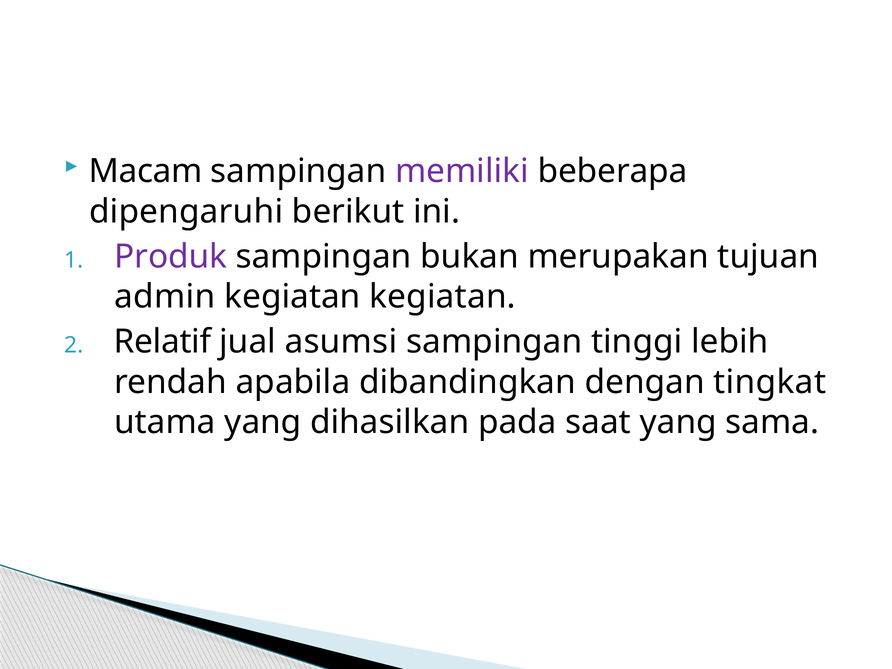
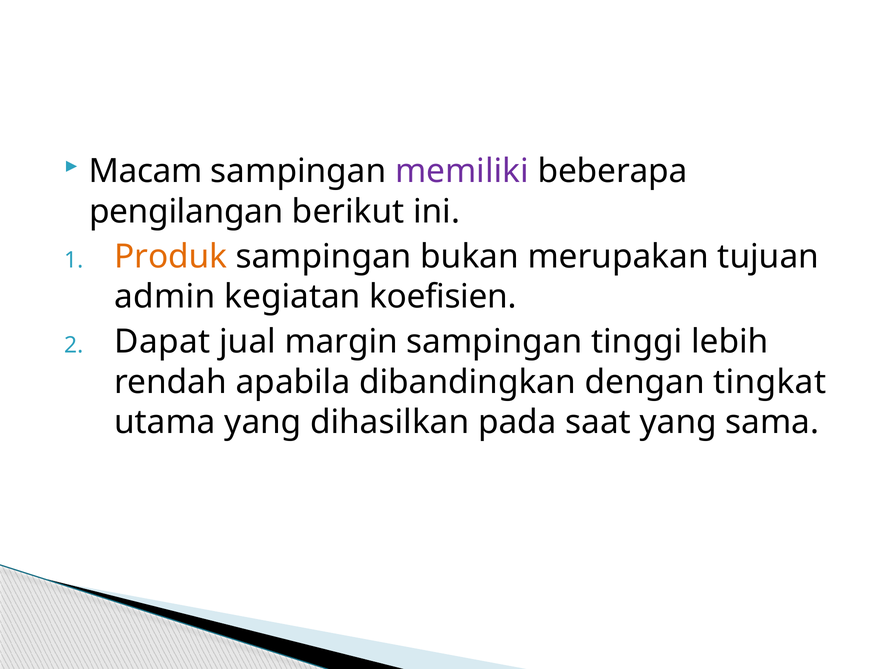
dipengaruhi: dipengaruhi -> pengilangan (186, 211)
Produk colour: purple -> orange (171, 257)
kegiatan kegiatan: kegiatan -> koefisien (443, 297)
Relatif: Relatif -> Dapat (162, 342)
asumsi: asumsi -> margin (341, 342)
